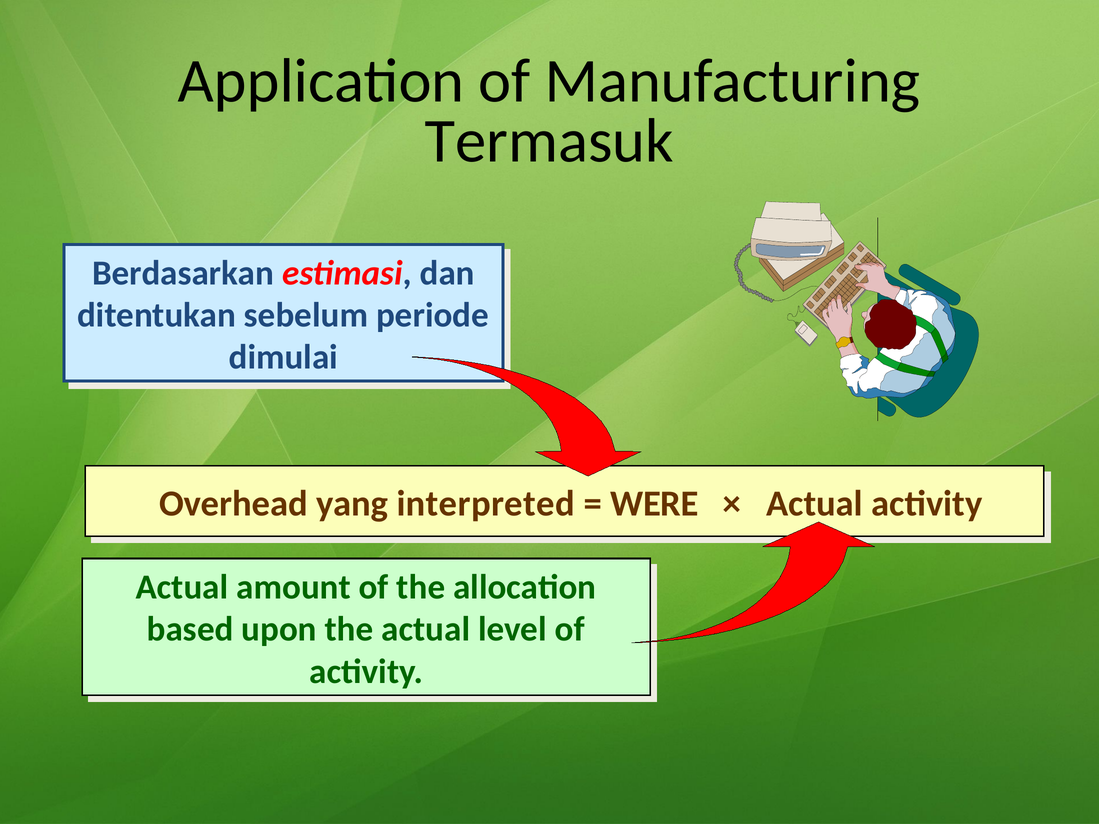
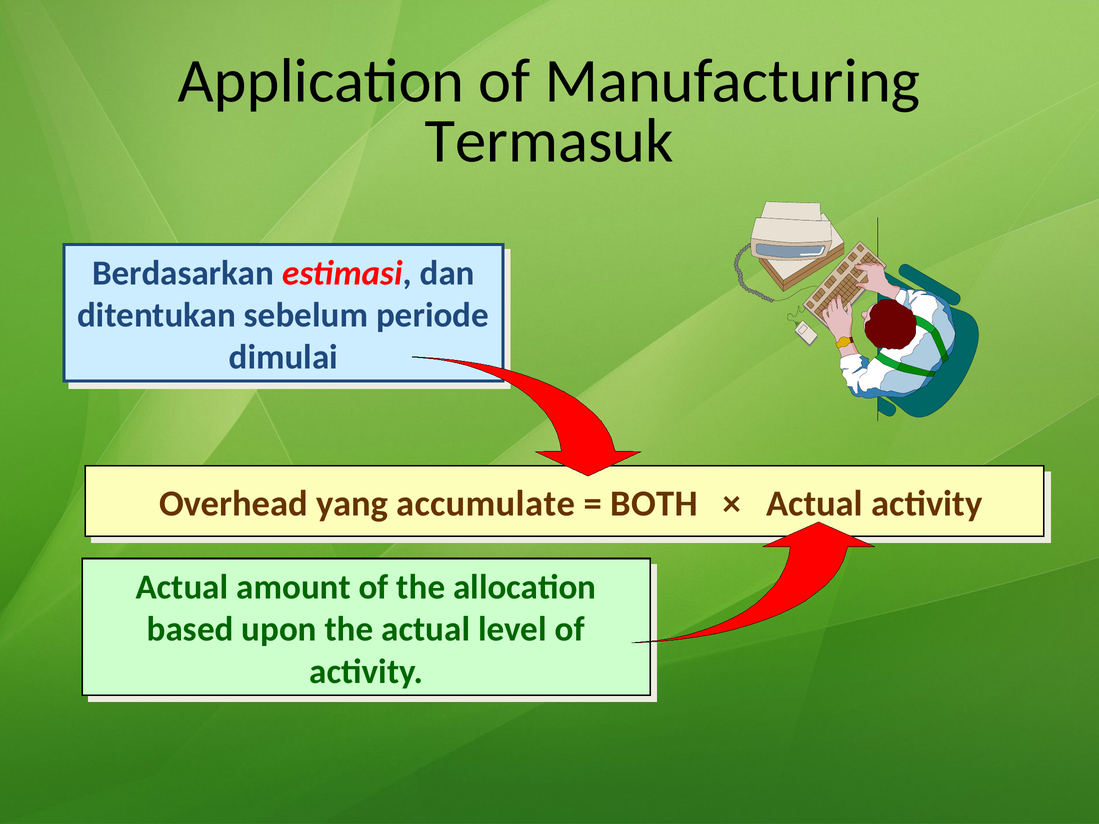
interpreted: interpreted -> accumulate (486, 504)
WERE: WERE -> BOTH (654, 504)
